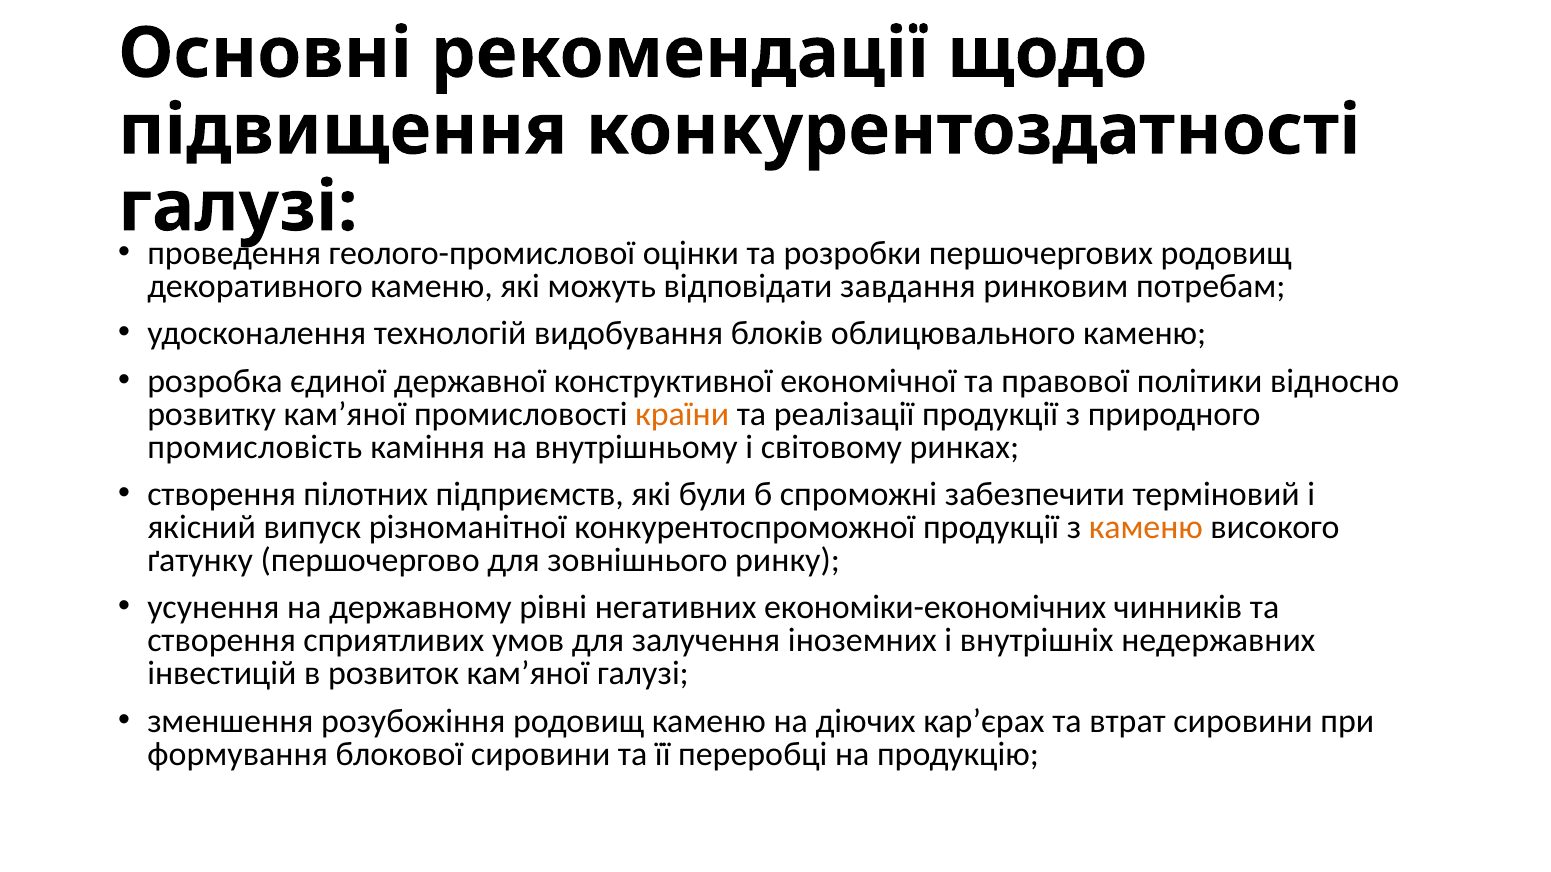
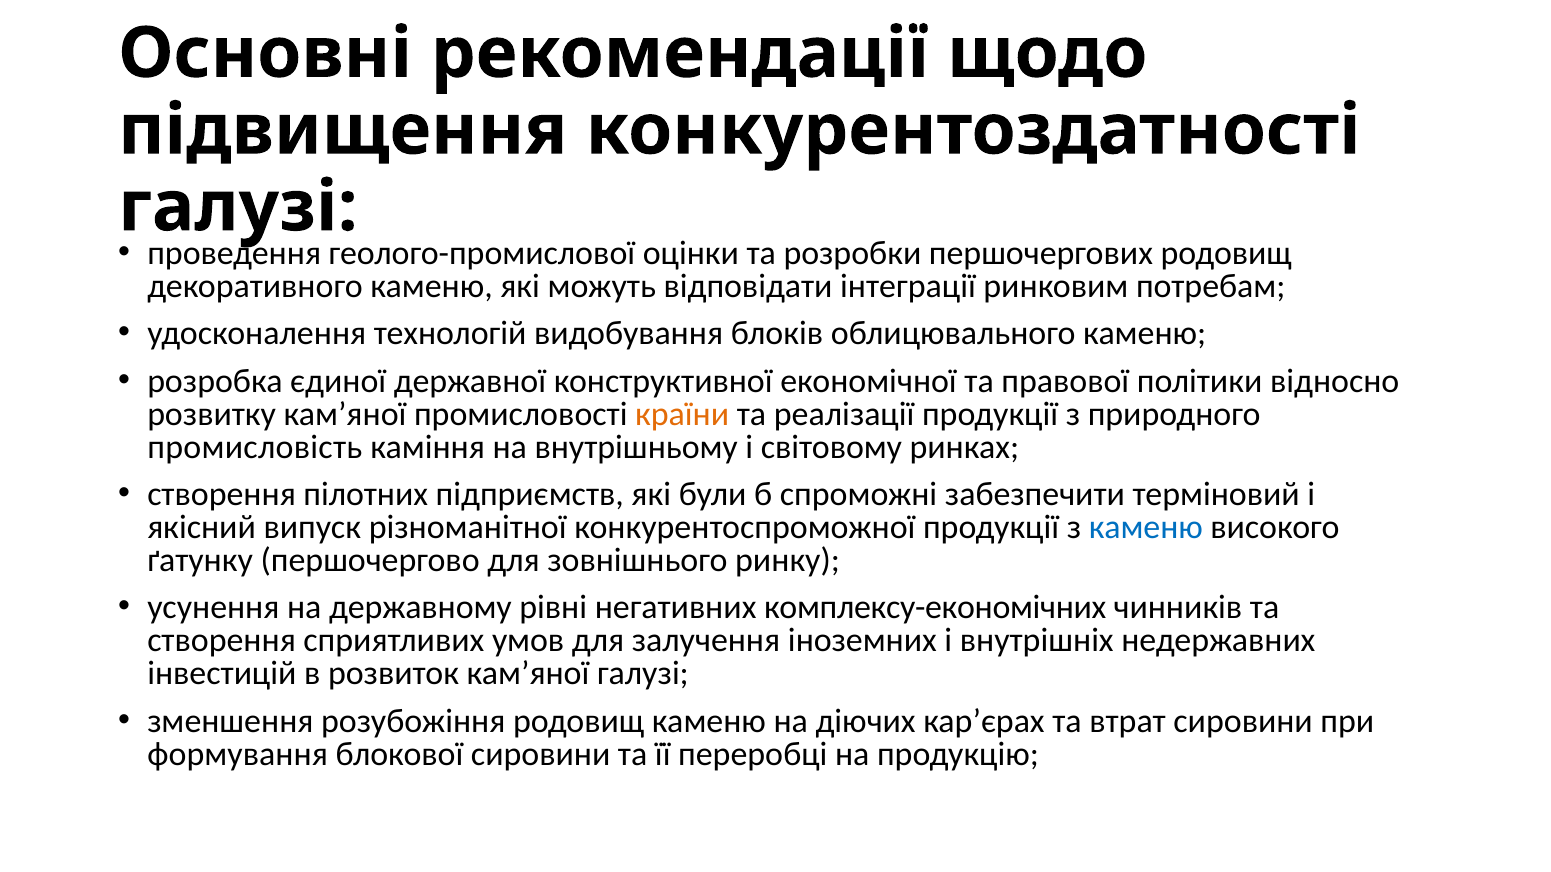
завдання: завдання -> інтеграції (908, 286)
каменю colour: orange -> blue (1146, 528)
економіки-економічних: економіки-економічних -> комплексу-економічних (935, 608)
